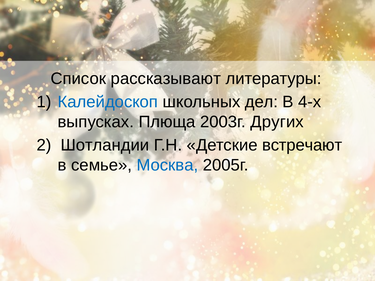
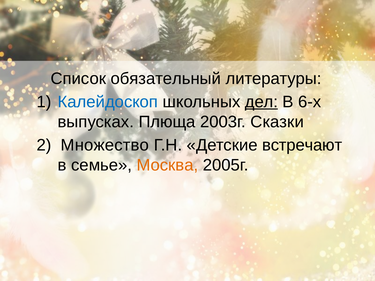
рассказывают: рассказывают -> обязательный (166, 79)
дел underline: none -> present (261, 102)
4-х: 4-х -> 6-х (310, 102)
Других: Других -> Сказки (277, 122)
Шотландии: Шотландии -> Множество (105, 145)
Москва colour: blue -> orange (167, 165)
